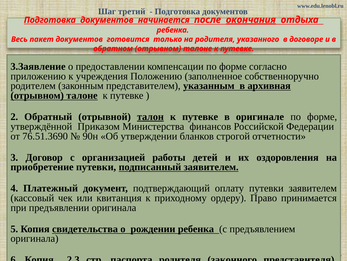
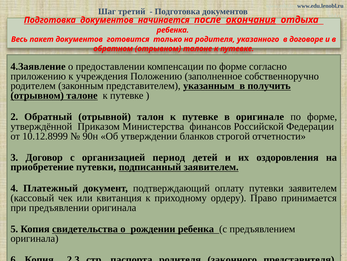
3.Заявление: 3.Заявление -> 4.Заявление (38, 66)
архивная: архивная -> получить (269, 86)
талон underline: present -> none (150, 116)
76.51.3690: 76.51.3690 -> 10.12.8999 (45, 136)
работы: работы -> период (169, 157)
